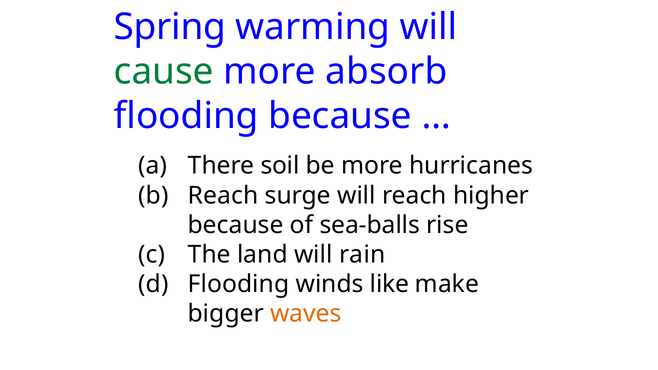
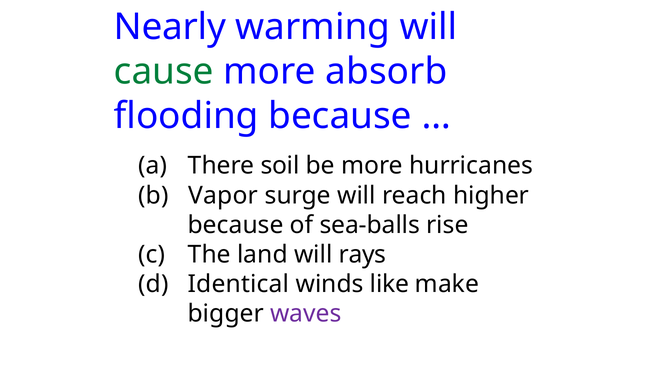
Spring: Spring -> Nearly (170, 27)
Reach: Reach -> Vapor (223, 196)
rain: rain -> rays (362, 255)
Flooding: Flooding -> Identical (239, 284)
waves colour: orange -> purple (306, 314)
